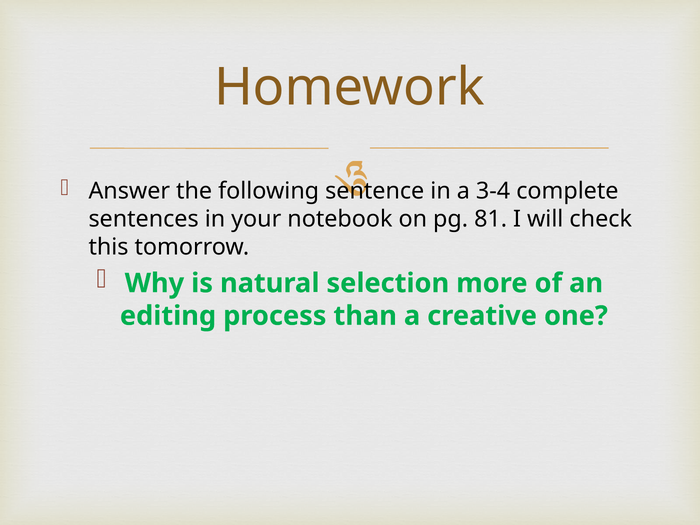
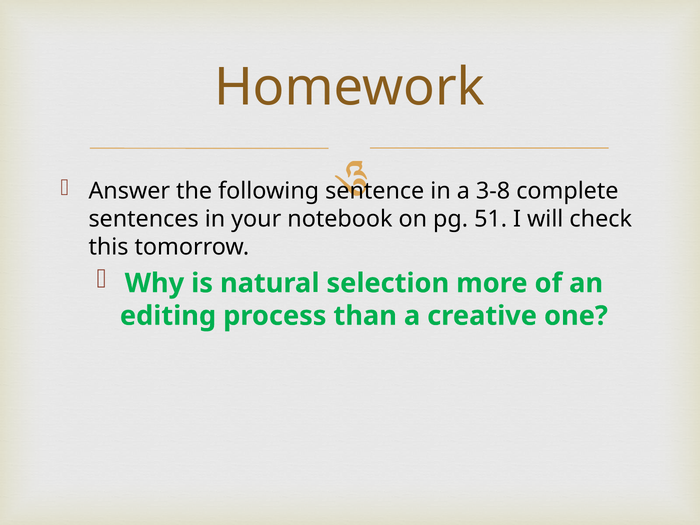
3-4: 3-4 -> 3-8 (493, 191)
81: 81 -> 51 (491, 219)
